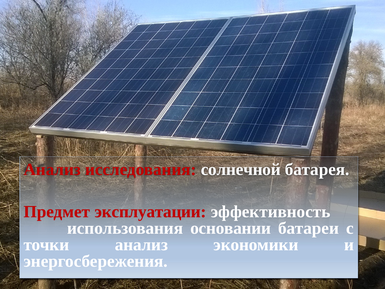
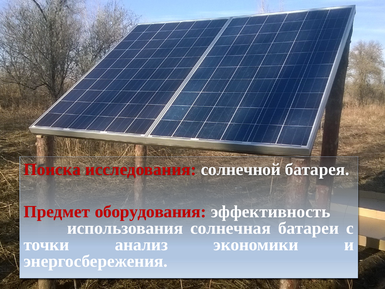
Анализ: Анализ -> Поиска (52, 169)
эксплуатации: эксплуатации -> оборудования (150, 212)
основании: основании -> солнечная (231, 228)
